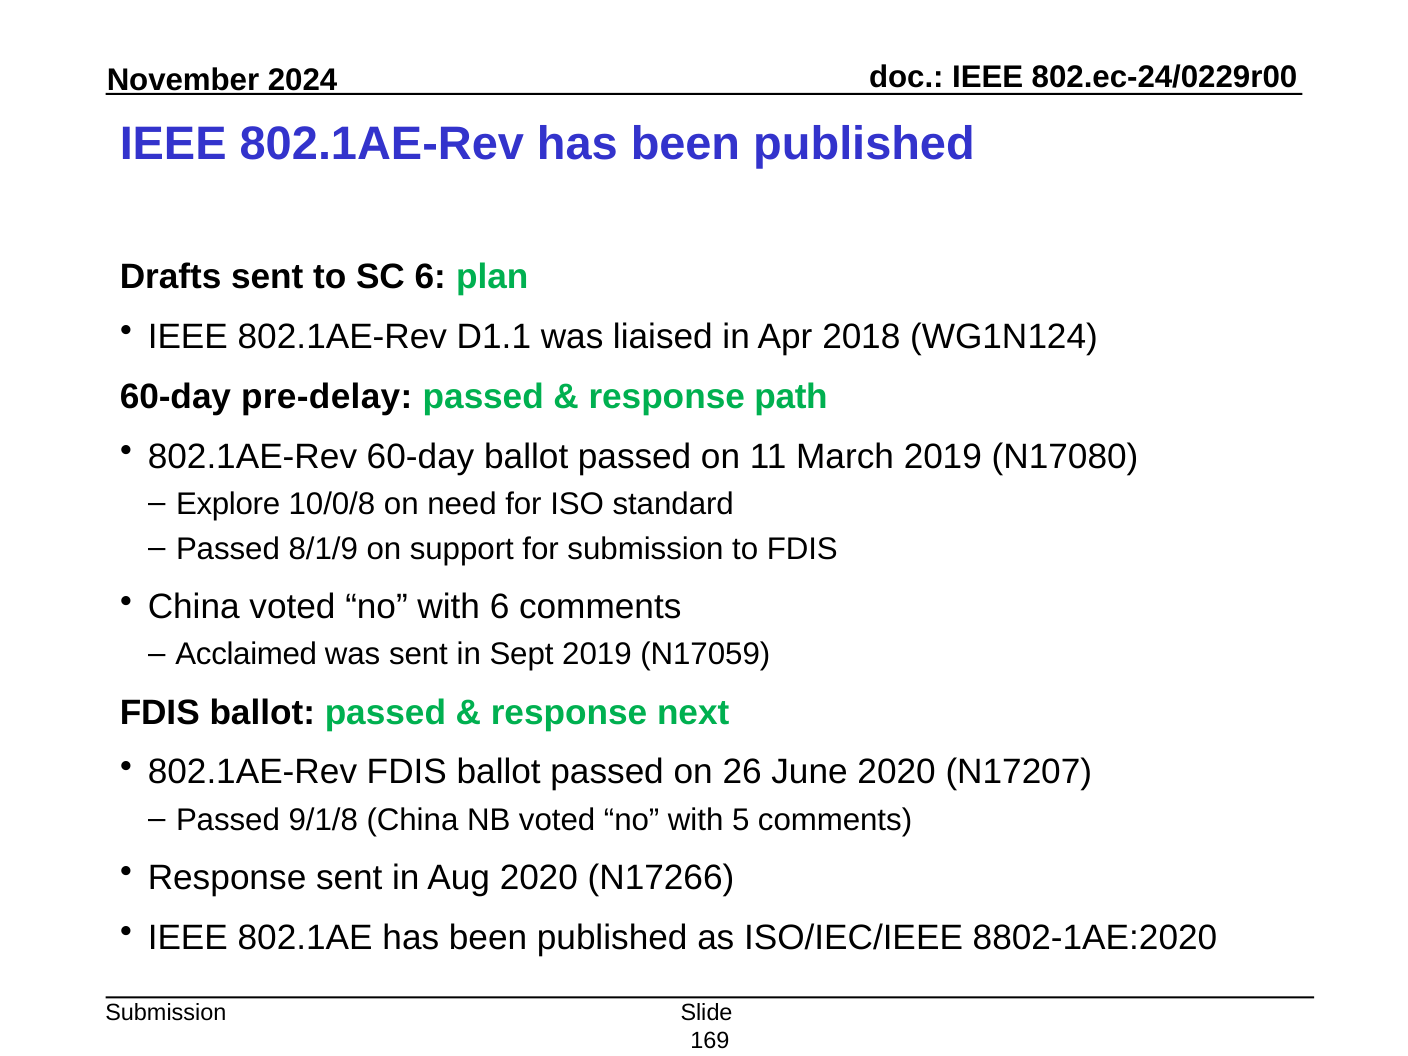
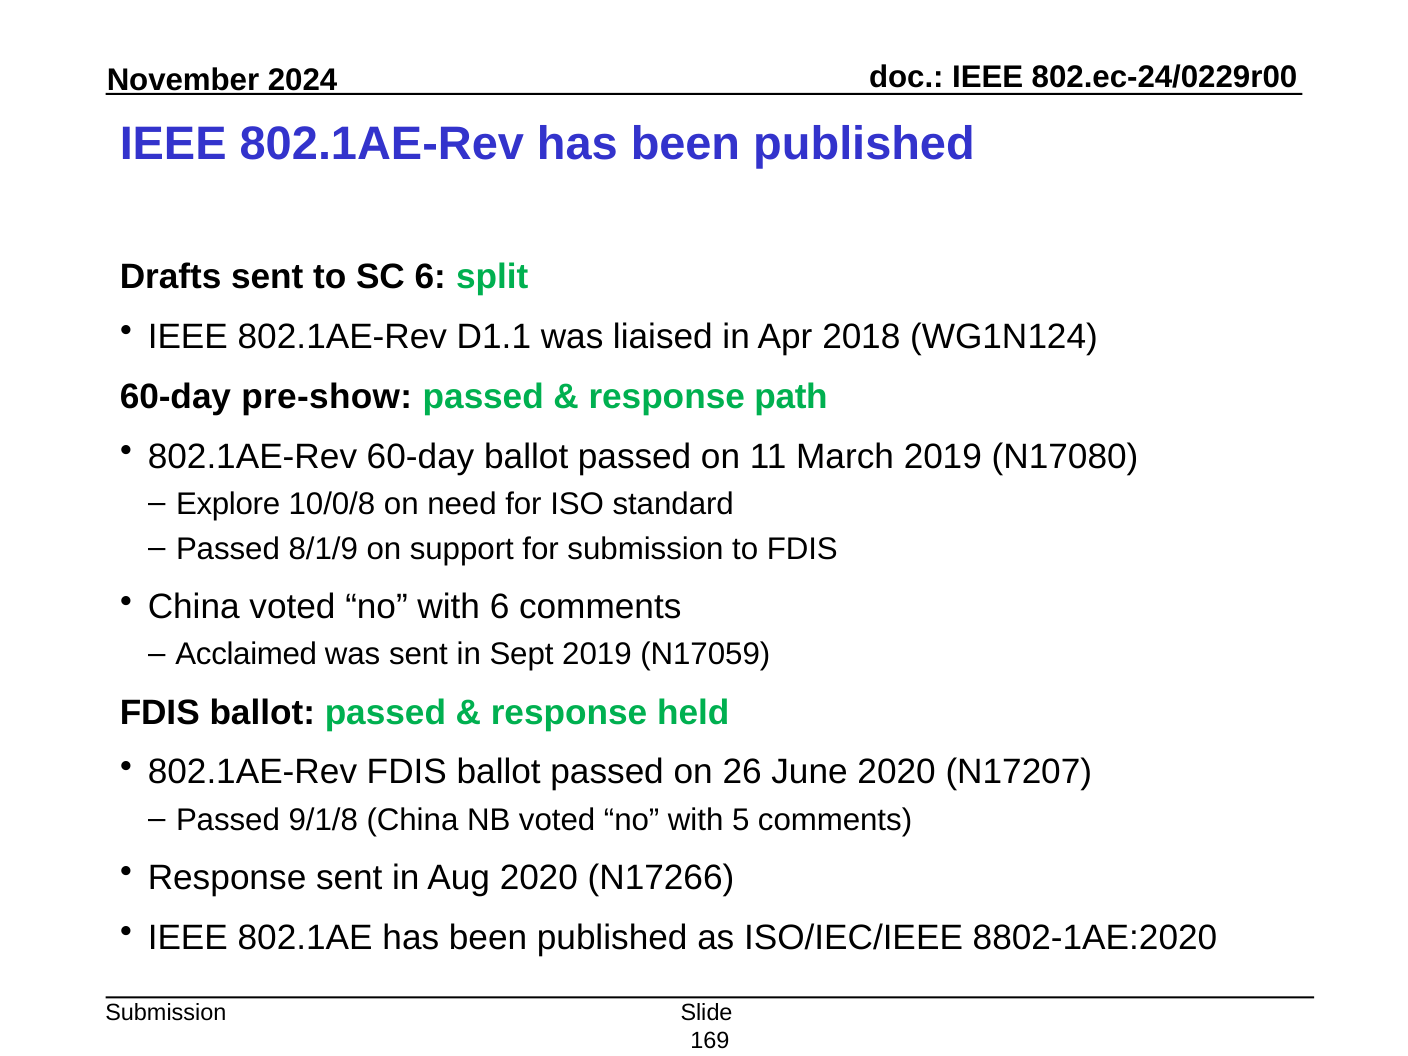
plan: plan -> split (492, 277)
pre-delay: pre-delay -> pre-show (327, 397)
next: next -> held (693, 712)
